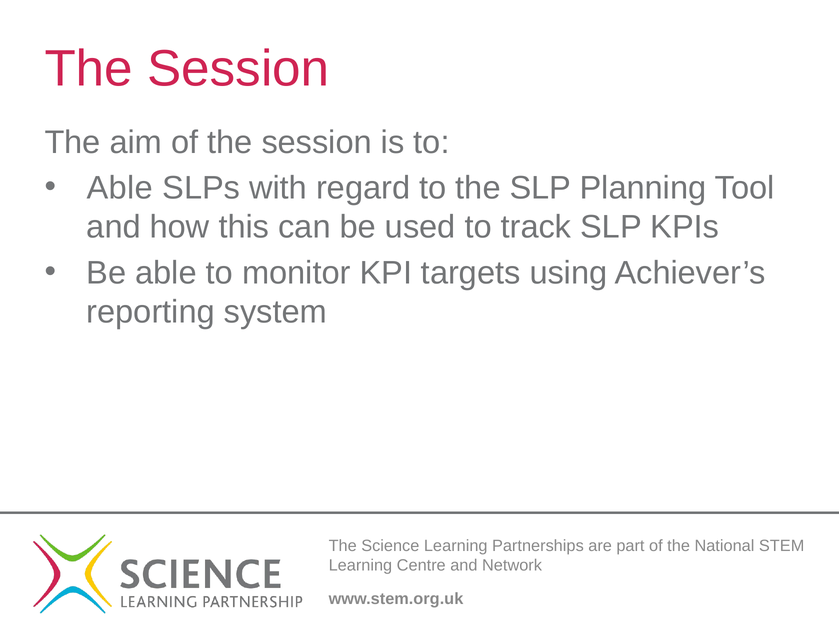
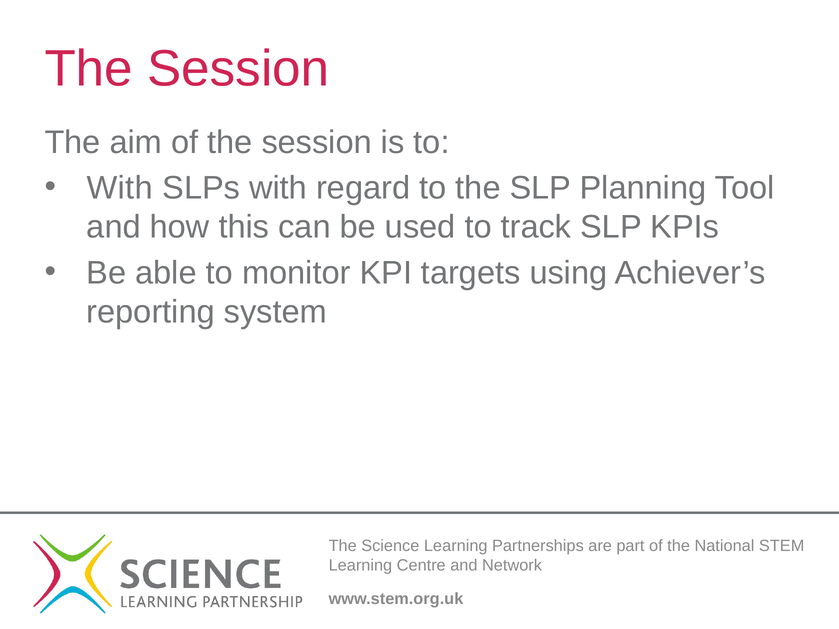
Able: Able -> With (120, 188)
